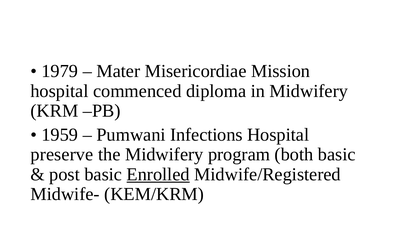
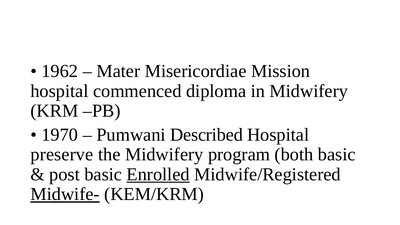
1979: 1979 -> 1962 (60, 71)
1959: 1959 -> 1970 (60, 135)
Infections: Infections -> Described (206, 135)
Midwife- underline: none -> present (65, 194)
